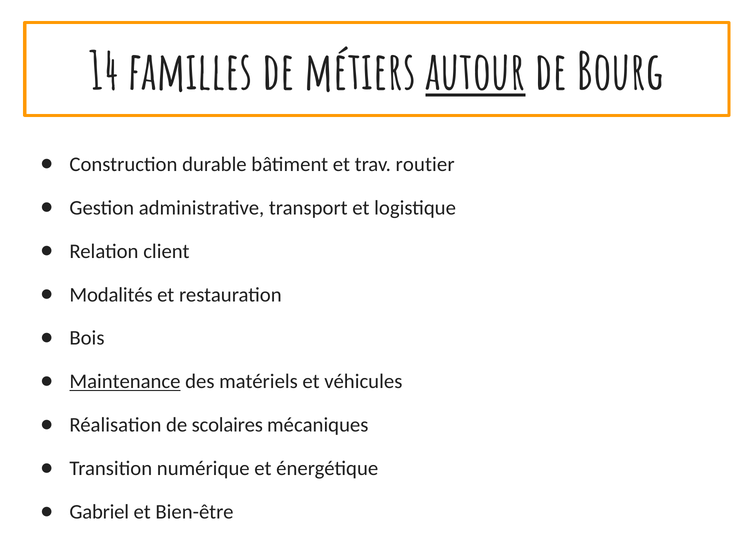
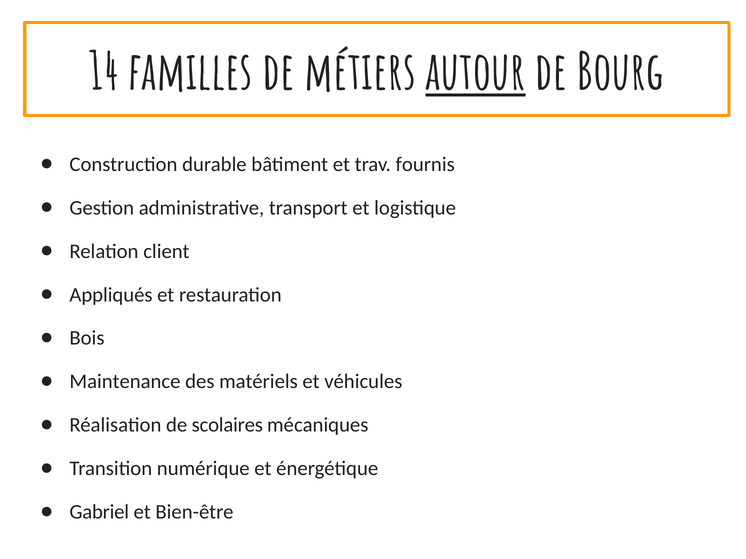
routier: routier -> fournis (425, 164)
Modalités: Modalités -> Appliqués (111, 295)
Maintenance underline: present -> none (125, 382)
